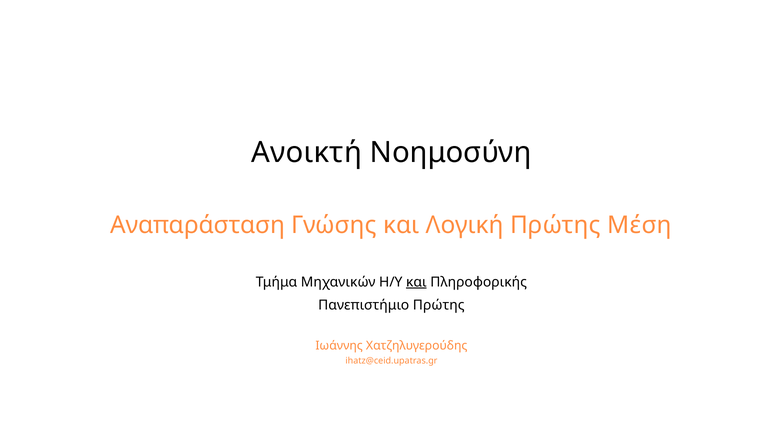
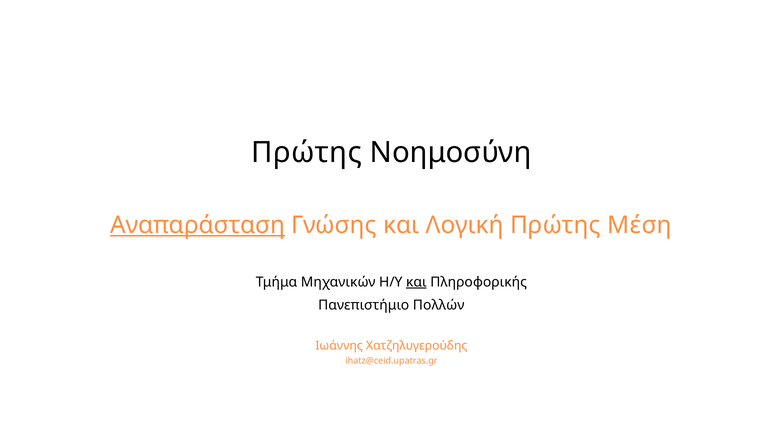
Ανοικτή: Ανοικτή -> Πρώτης (307, 153)
Αναπαράσταση underline: none -> present (198, 225)
Πανεπιστήμιο Πρώτης: Πρώτης -> Πολλών (439, 306)
